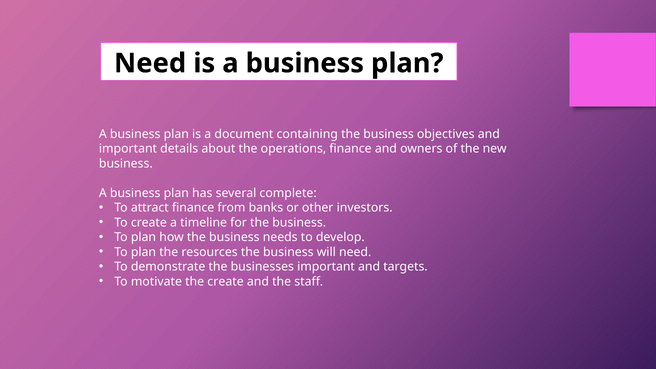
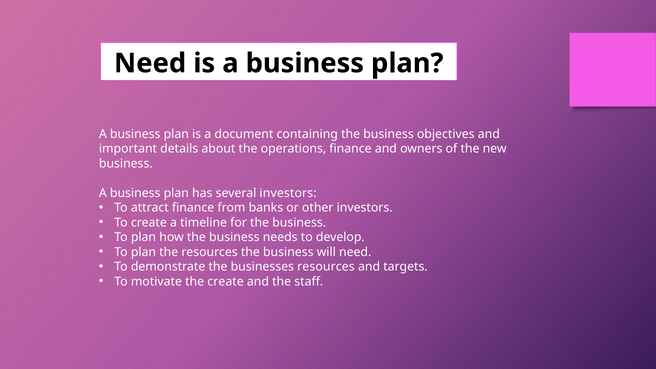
several complete: complete -> investors (288, 193)
businesses important: important -> resources (326, 267)
